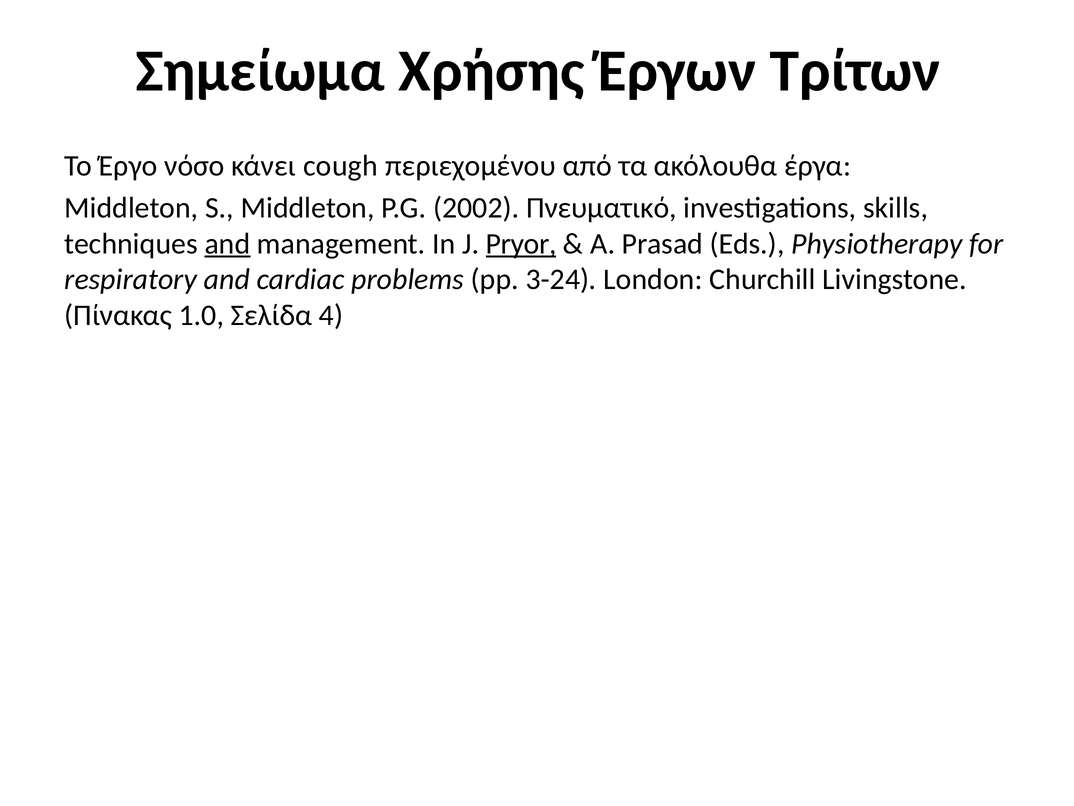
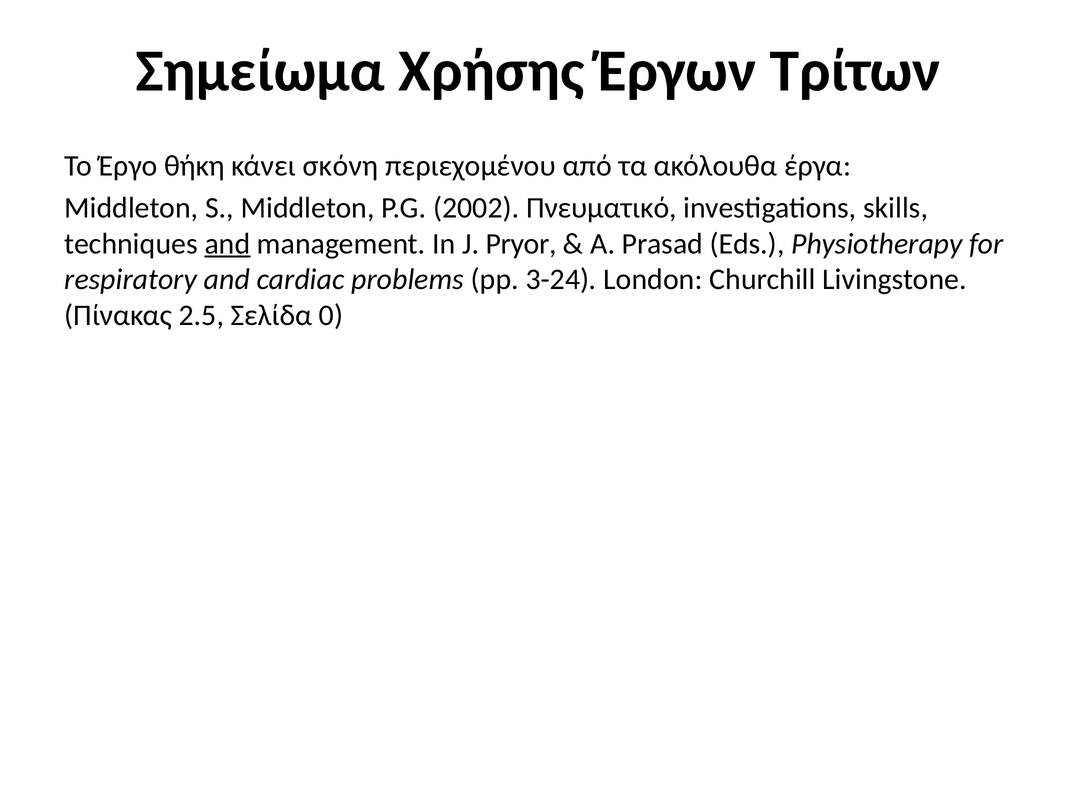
νόσο: νόσο -> θήκη (195, 166)
cough: cough -> σκόνη (341, 166)
Pryor underline: present -> none (521, 244)
1.0: 1.0 -> 2.5 (201, 315)
4: 4 -> 0 (331, 315)
